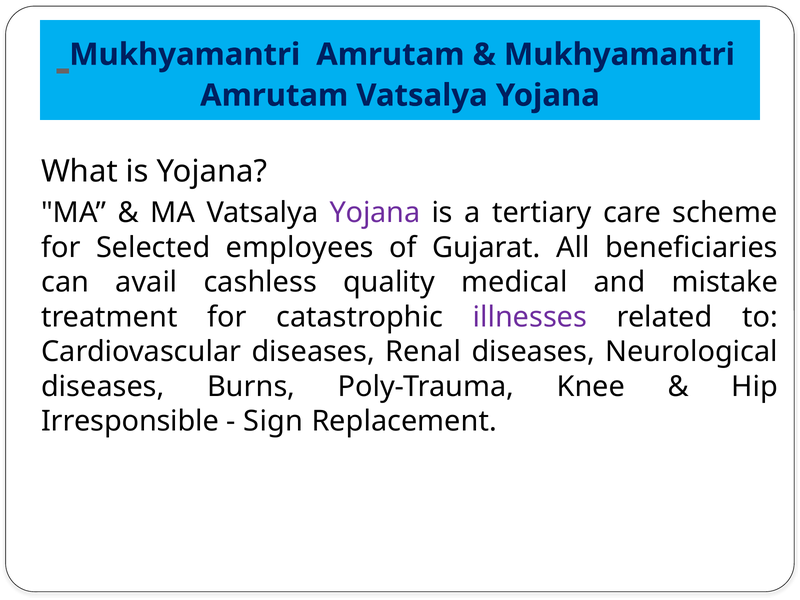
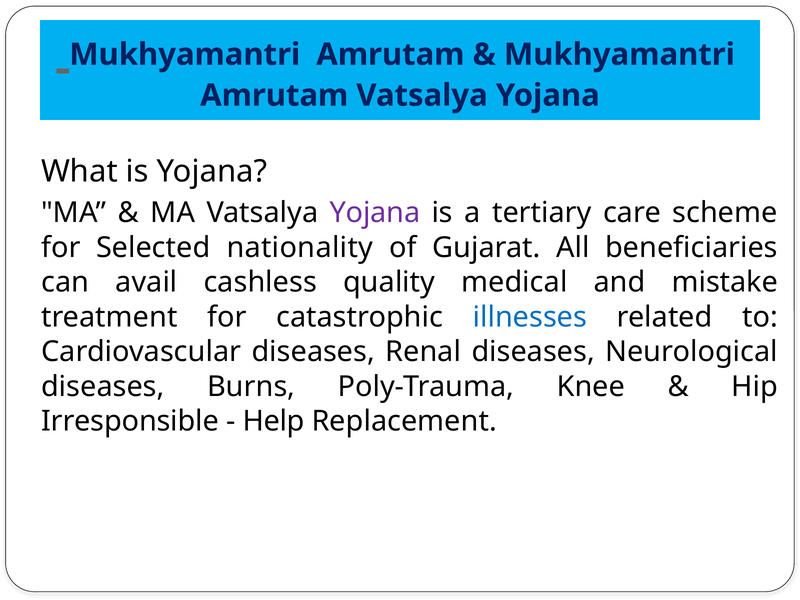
employees: employees -> nationality (300, 248)
illnesses colour: purple -> blue (530, 317)
Sign: Sign -> Help (274, 421)
